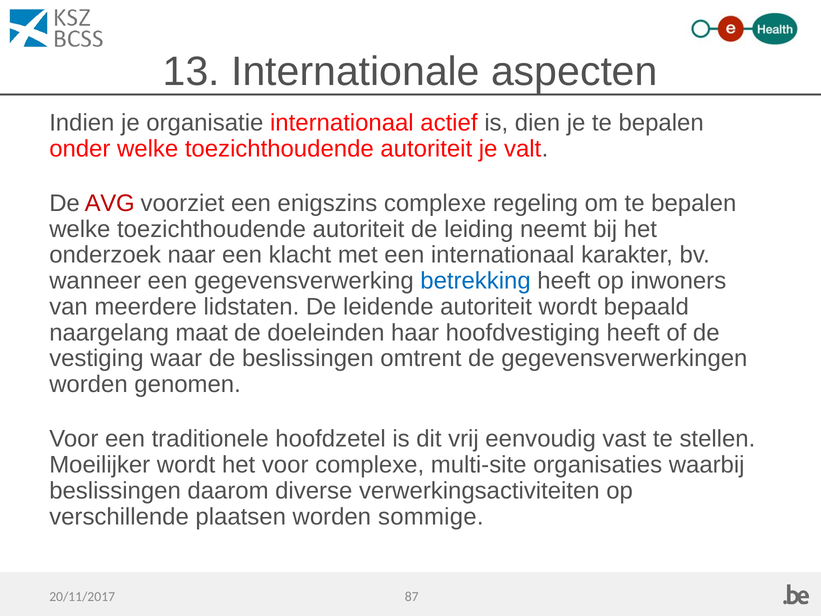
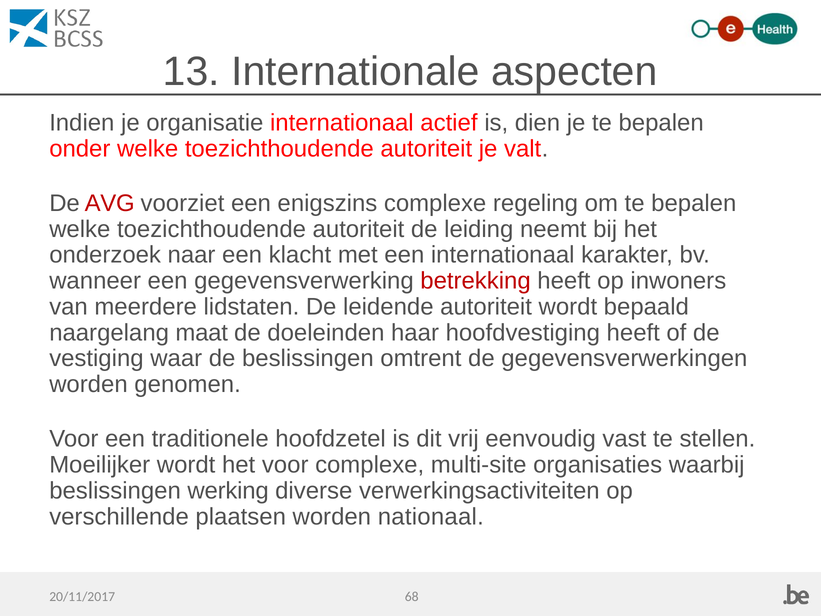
betrekking colour: blue -> red (476, 281)
daarom: daarom -> werking (228, 491)
sommige: sommige -> nationaal (431, 516)
87: 87 -> 68 (412, 597)
